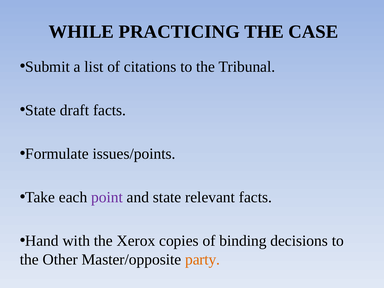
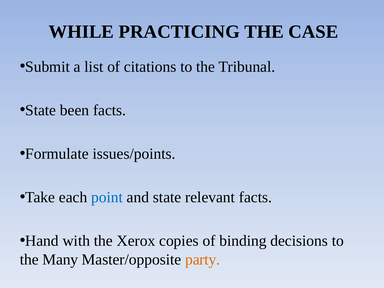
draft: draft -> been (75, 110)
point colour: purple -> blue (107, 197)
Other: Other -> Many (60, 259)
